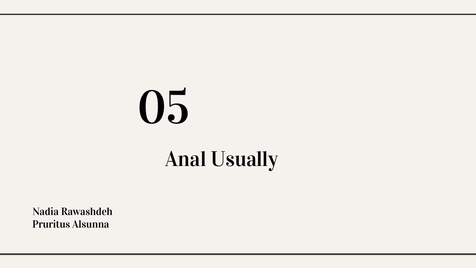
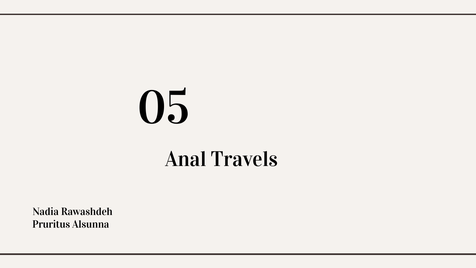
Usually: Usually -> Travels (244, 159)
